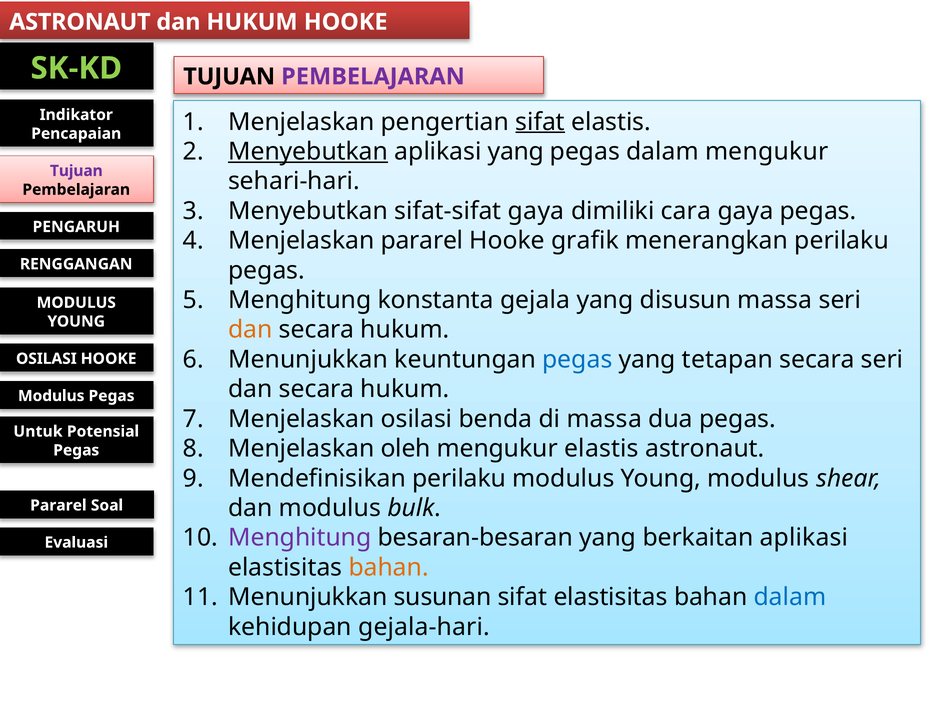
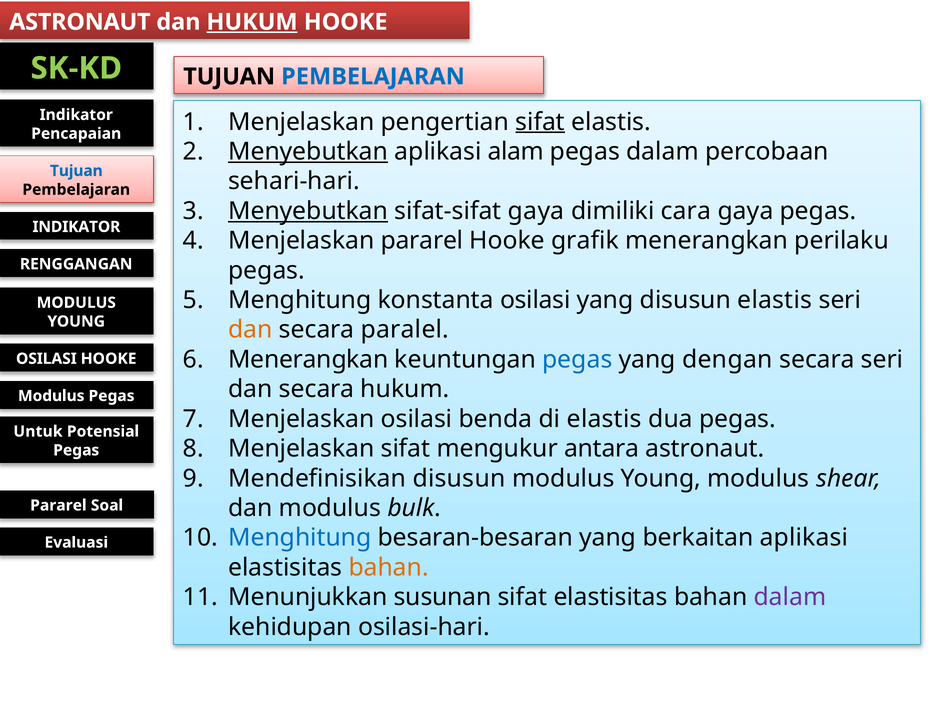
HUKUM underline: none -> present (252, 22)
PEMBELAJARAN colour: purple -> blue (373, 77)
aplikasi yang: yang -> alam (516, 152)
dalam mengukur: mengukur -> percobaan (767, 152)
Tujuan colour: purple -> blue (76, 171)
Menyebutkan underline: none -> present (308, 211)
PENGARUH: PENGARUH -> INDIKATOR (76, 227)
konstanta gejala: gejala -> osilasi (535, 300)
disusun massa: massa -> elastis (775, 300)
hukum: hukum -> paralel (405, 330)
Menunjukkan: Menunjukkan -> Menerangkan (308, 360)
tetapan: tetapan -> dengan (727, 360)
di massa: massa -> elastis (604, 419)
Menjelaskan oleh: oleh -> sifat (406, 449)
mengukur elastis: elastis -> antara (602, 449)
Mendefinisikan perilaku: perilaku -> disusun (459, 479)
Menghitung colour: purple -> blue (300, 538)
dalam colour: blue -> purple (790, 597)
gejala-hari: gejala-hari -> osilasi-hari (424, 627)
